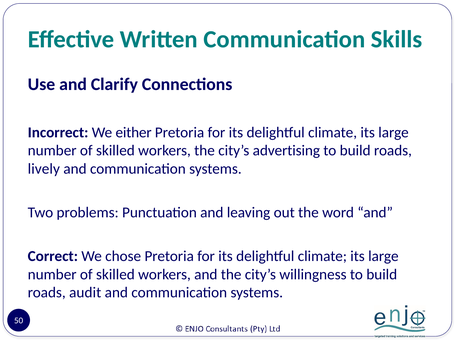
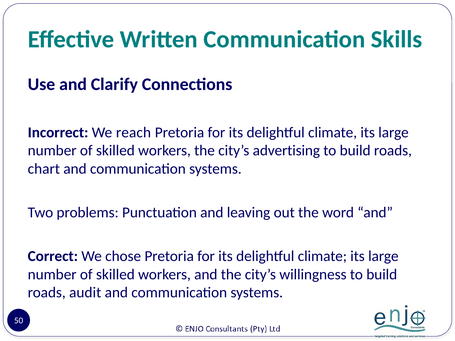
either: either -> reach (133, 132)
lively: lively -> chart (44, 169)
